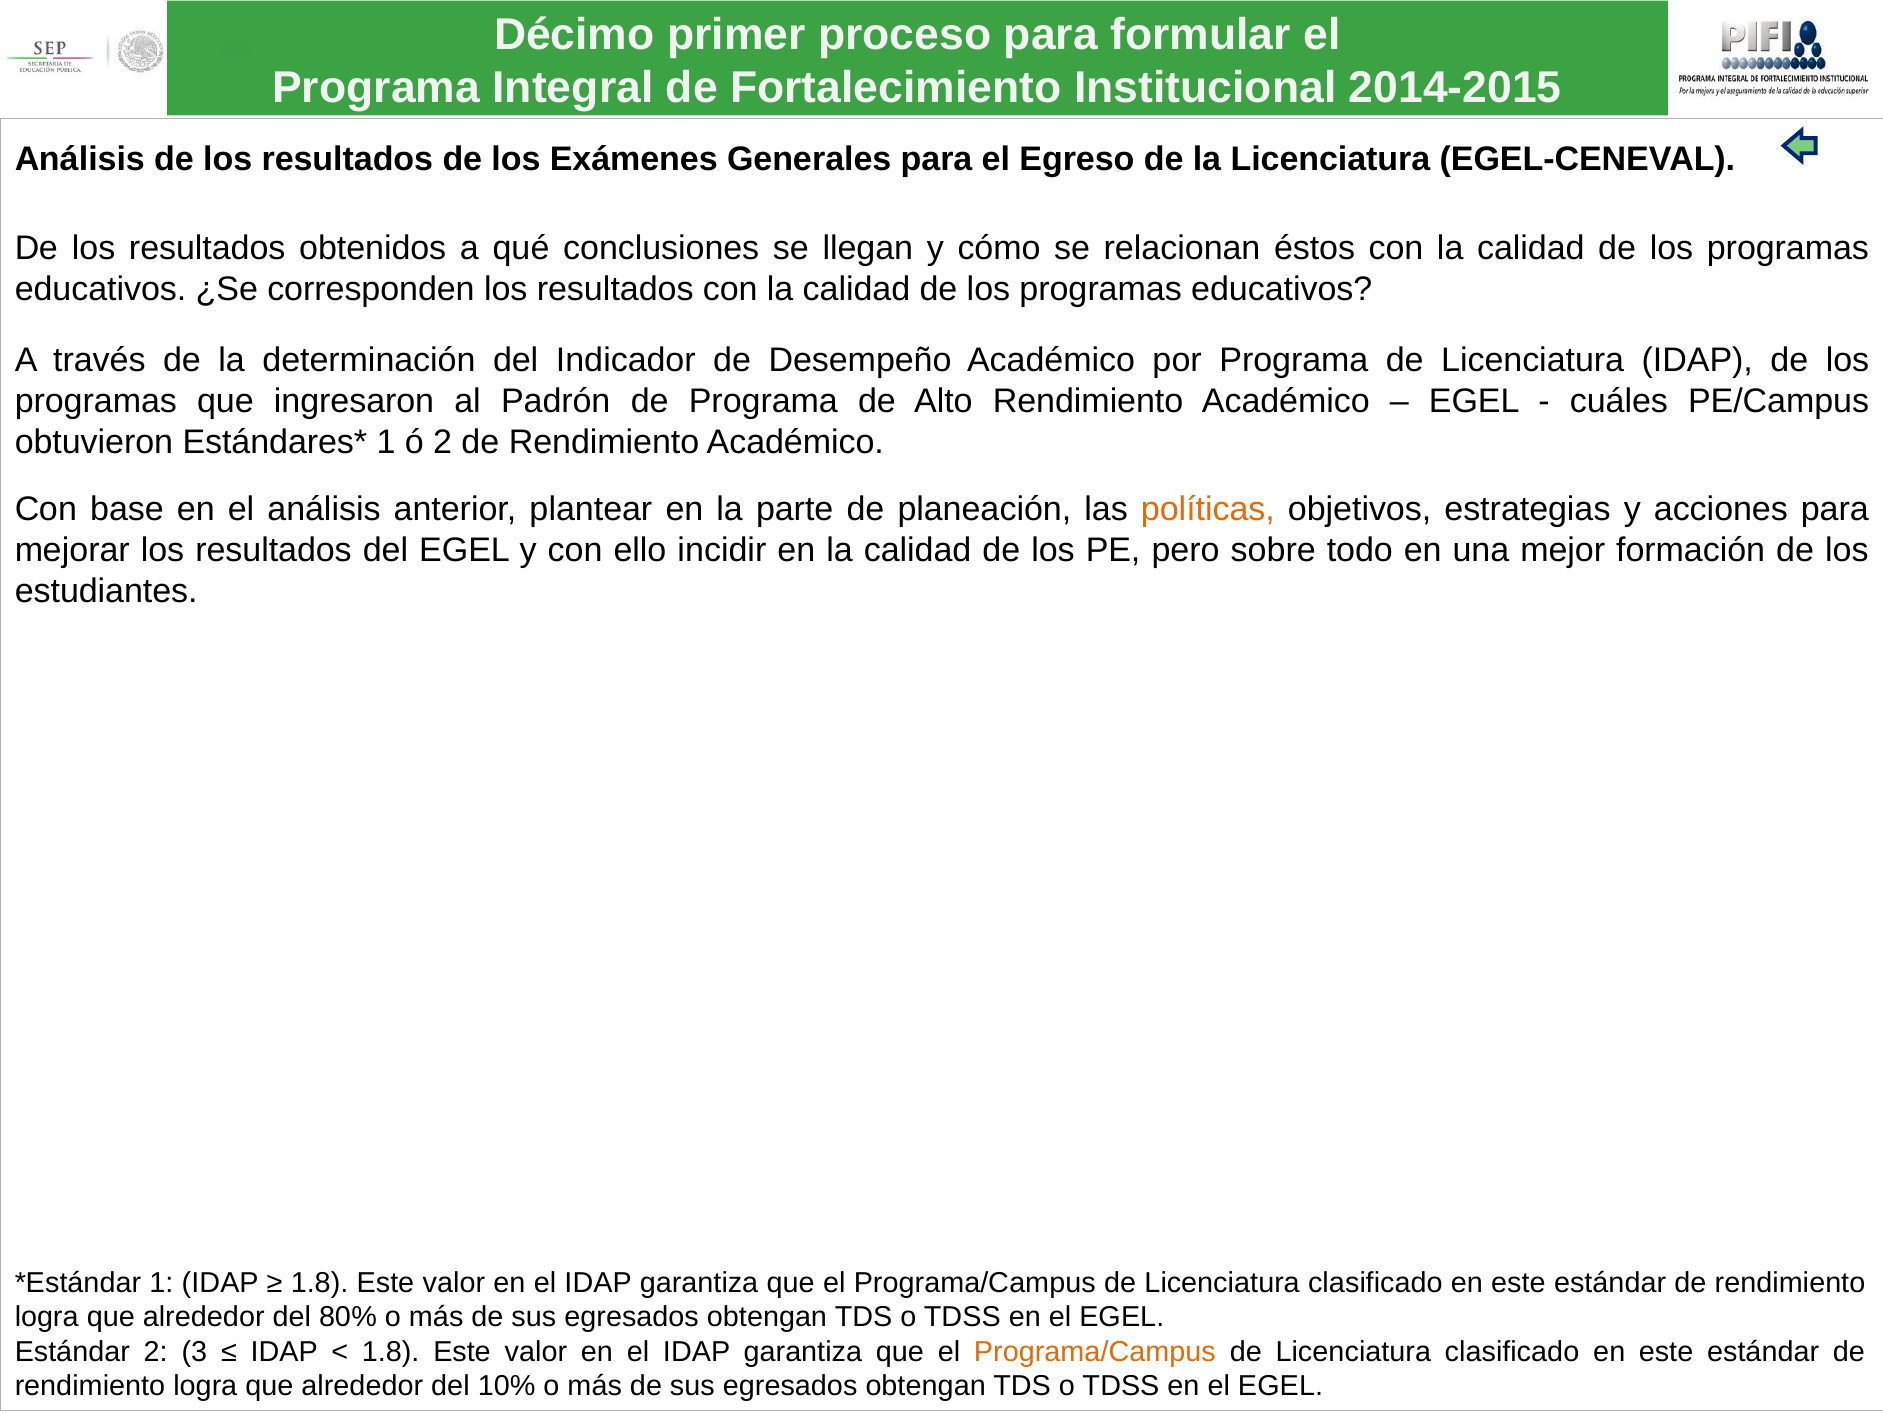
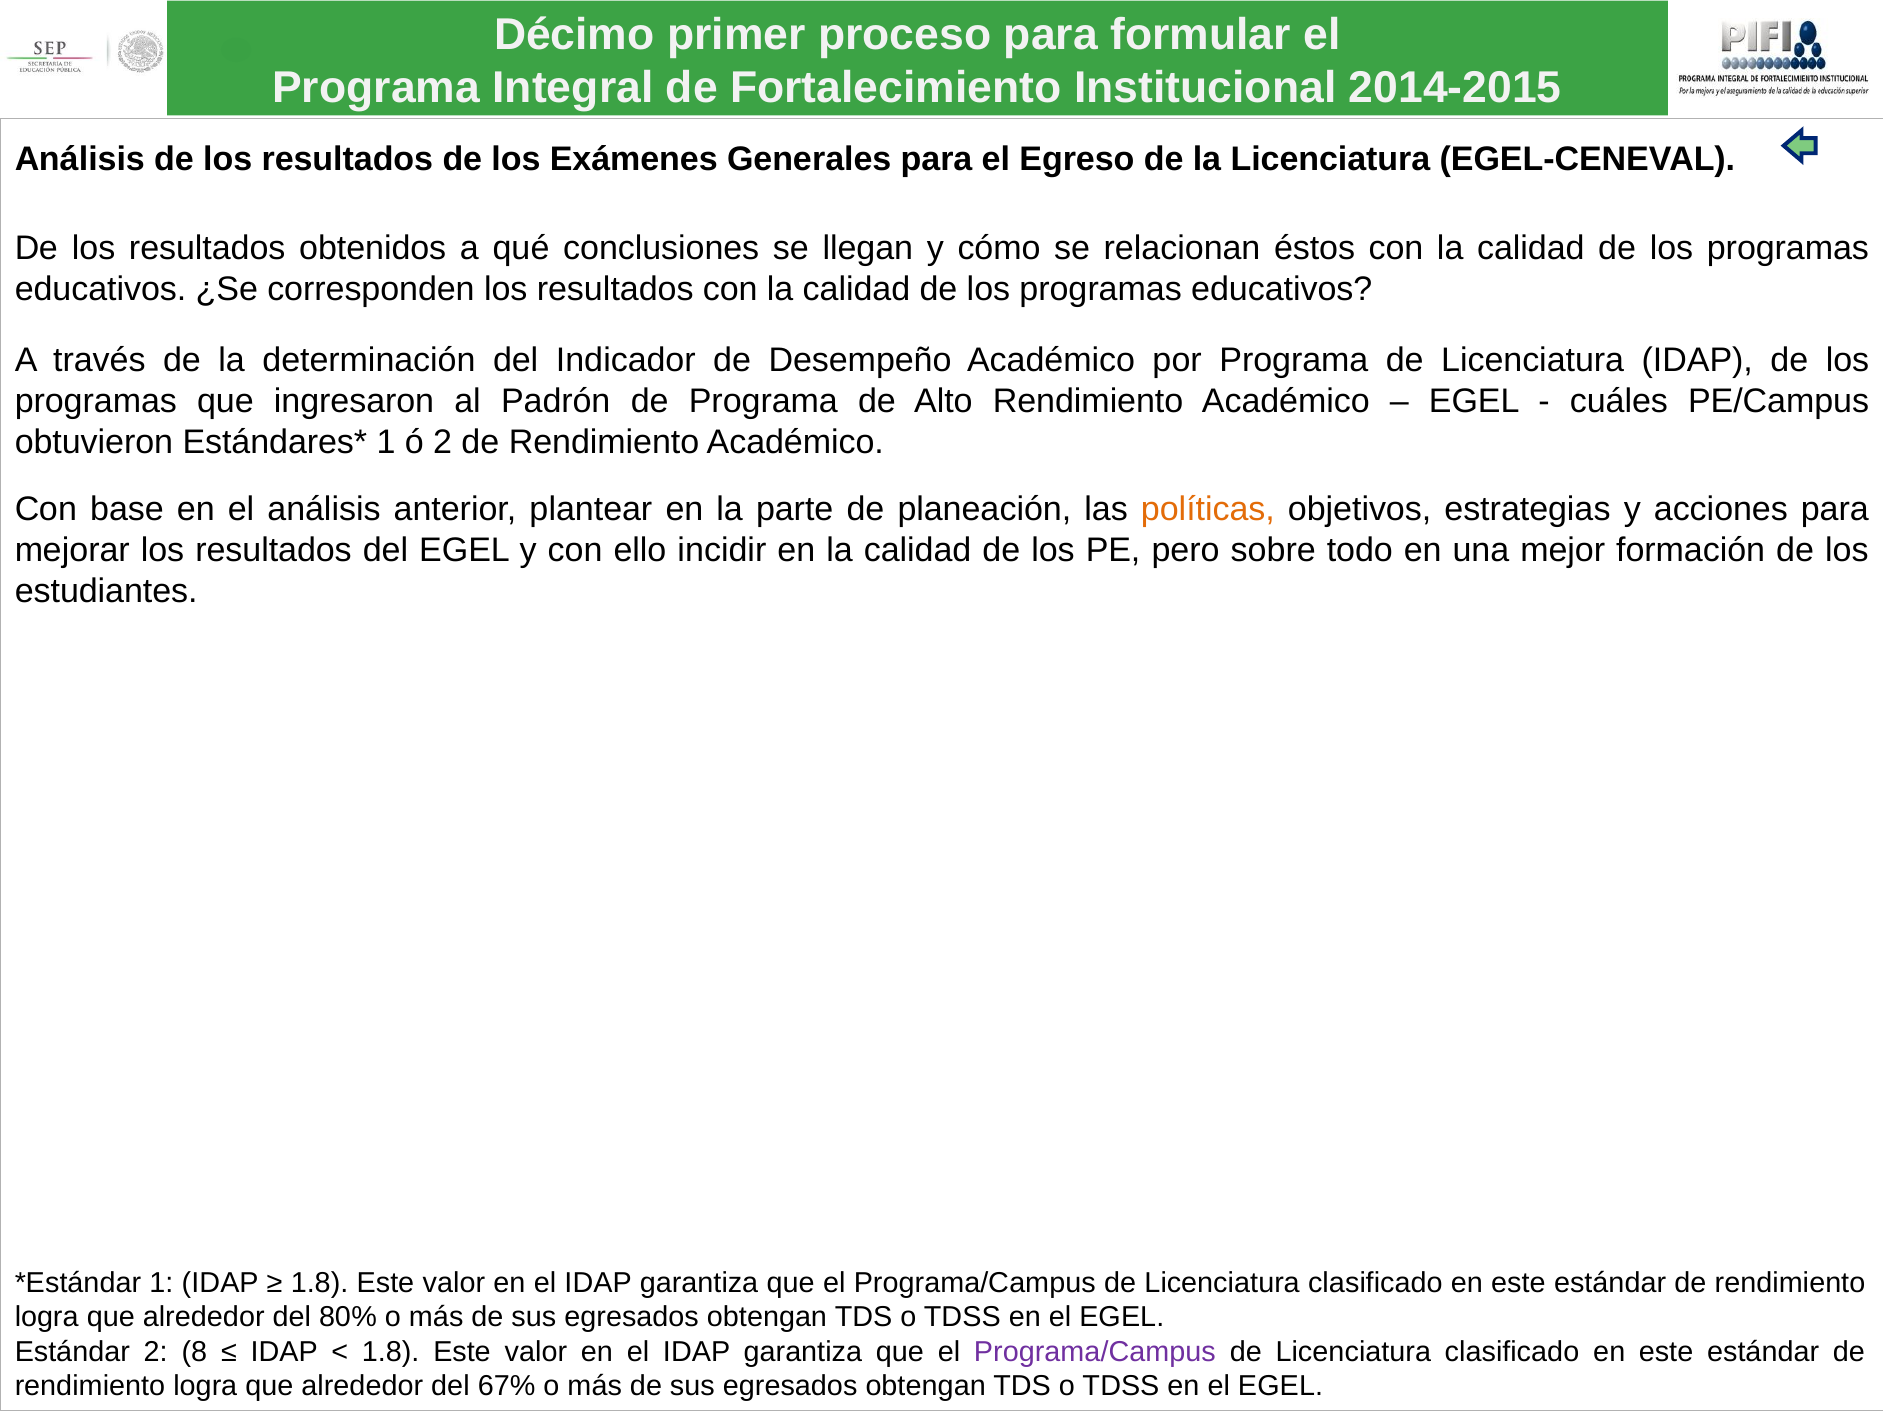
3: 3 -> 8 (194, 1351)
Programa/Campus colour: orange -> purple (1095, 1351)
10%: 10% -> 67% (507, 1386)
